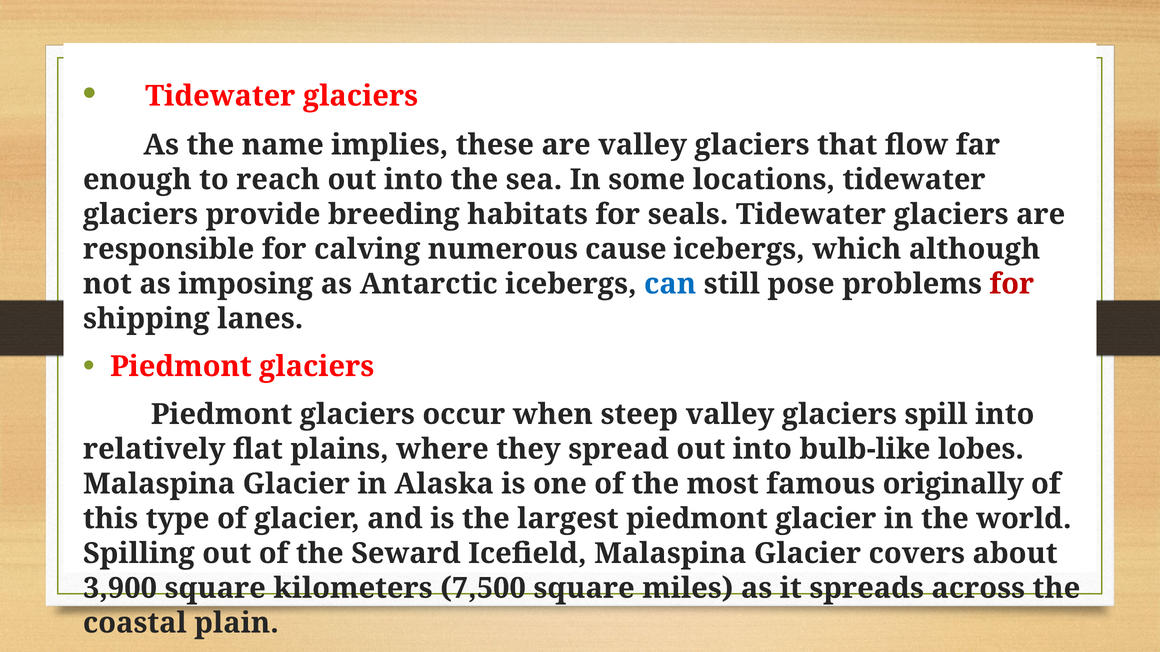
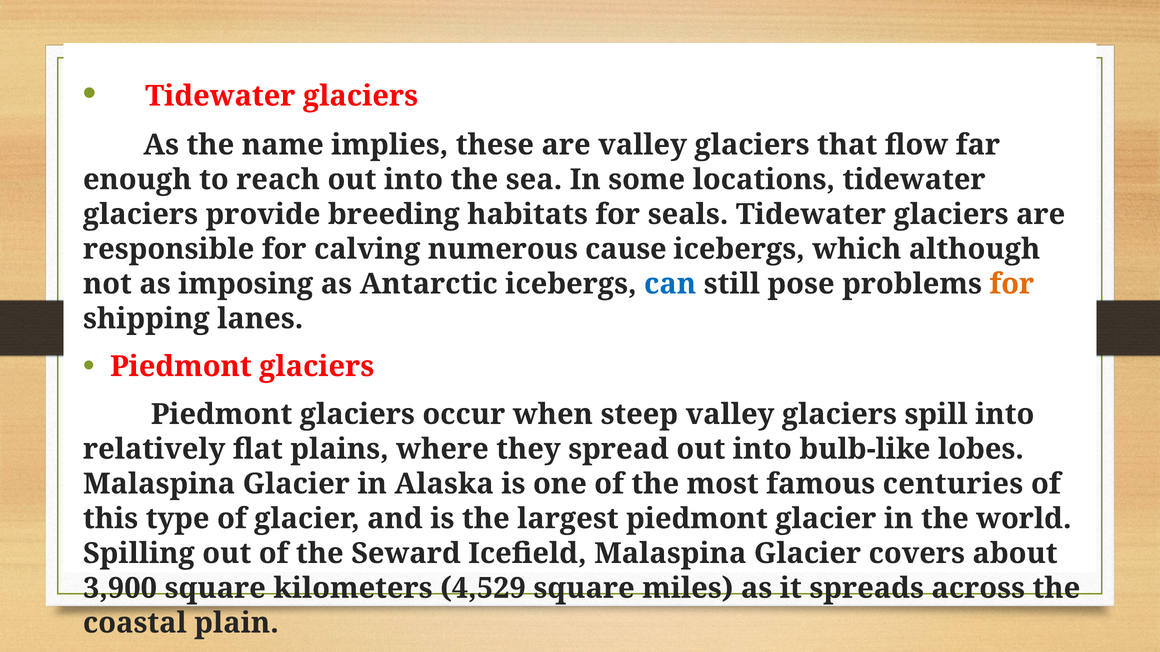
for colour: red -> orange (1012, 284)
originally: originally -> centuries (953, 484)
7,500: 7,500 -> 4,529 (483, 589)
